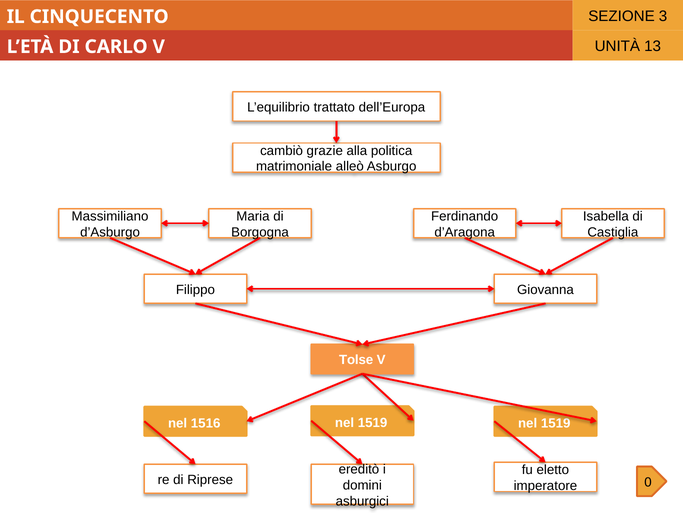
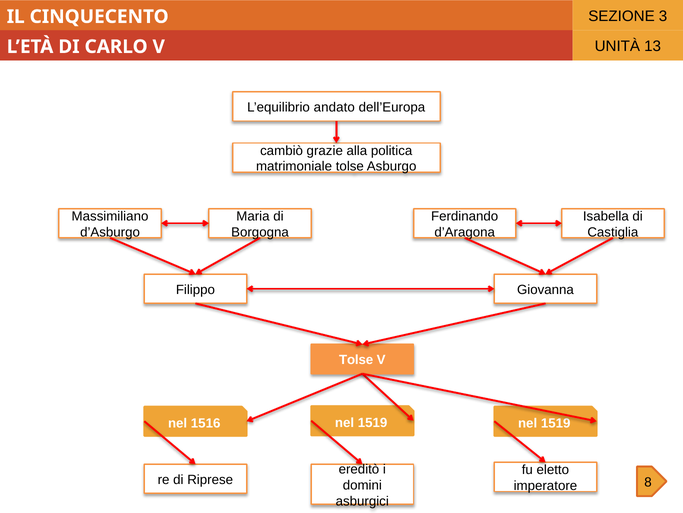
trattato: trattato -> andato (334, 107)
matrimoniale alleò: alleò -> tolse (350, 166)
0: 0 -> 8 (648, 482)
